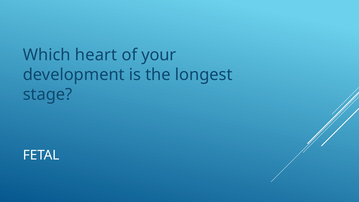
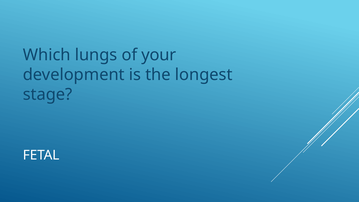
heart: heart -> lungs (96, 55)
